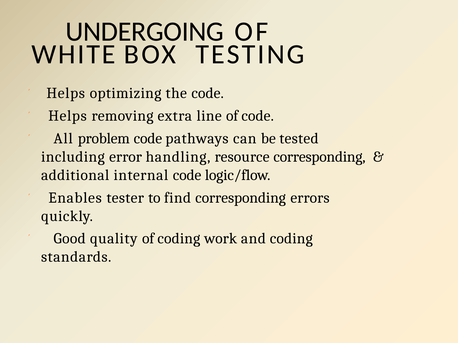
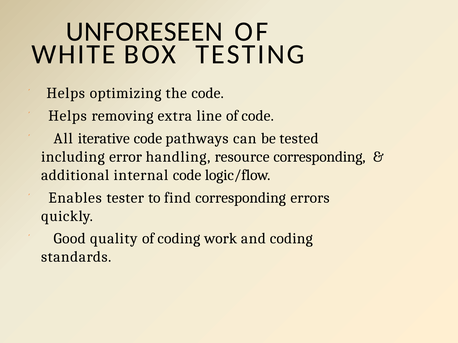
UNDERGOING: UNDERGOING -> UNFORESEEN (144, 32)
problem: problem -> iterative (104, 139)
